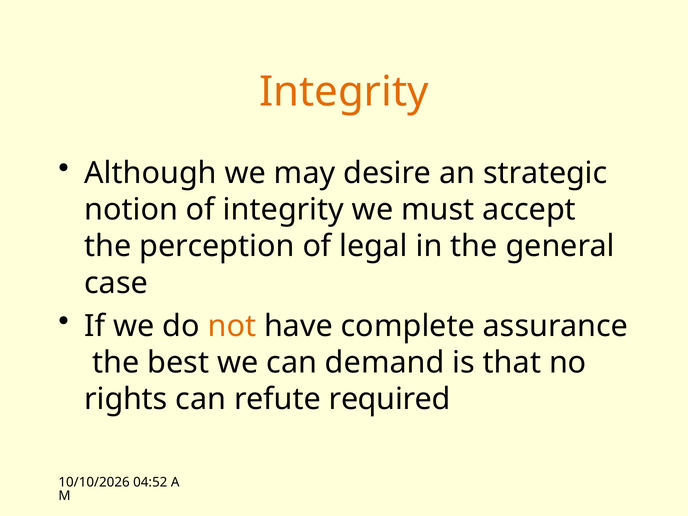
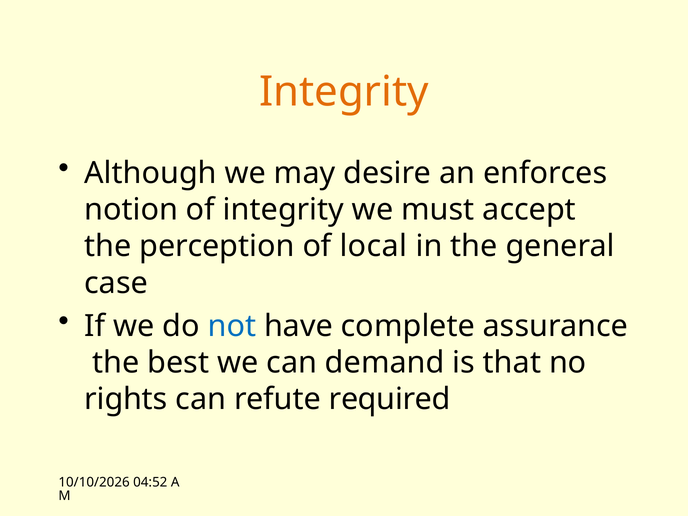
strategic: strategic -> enforces (545, 173)
legal: legal -> local (373, 246)
not colour: orange -> blue (232, 326)
